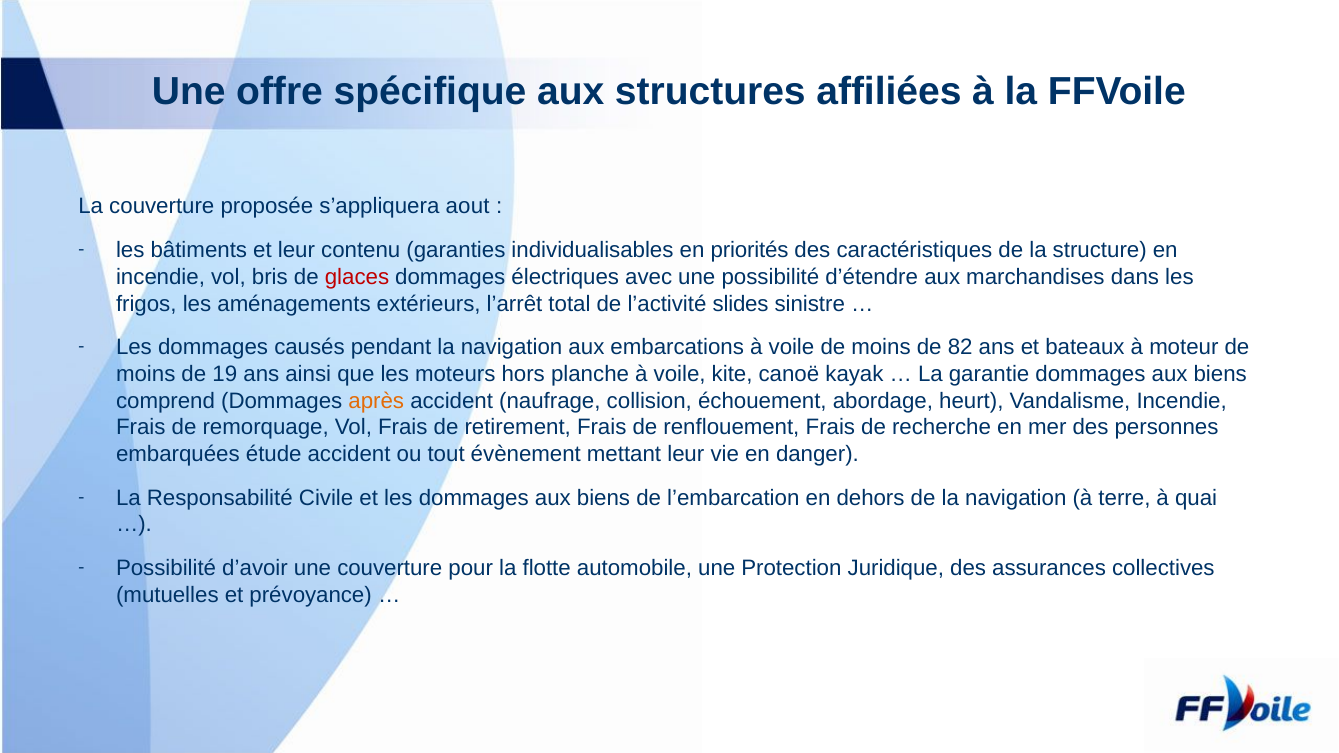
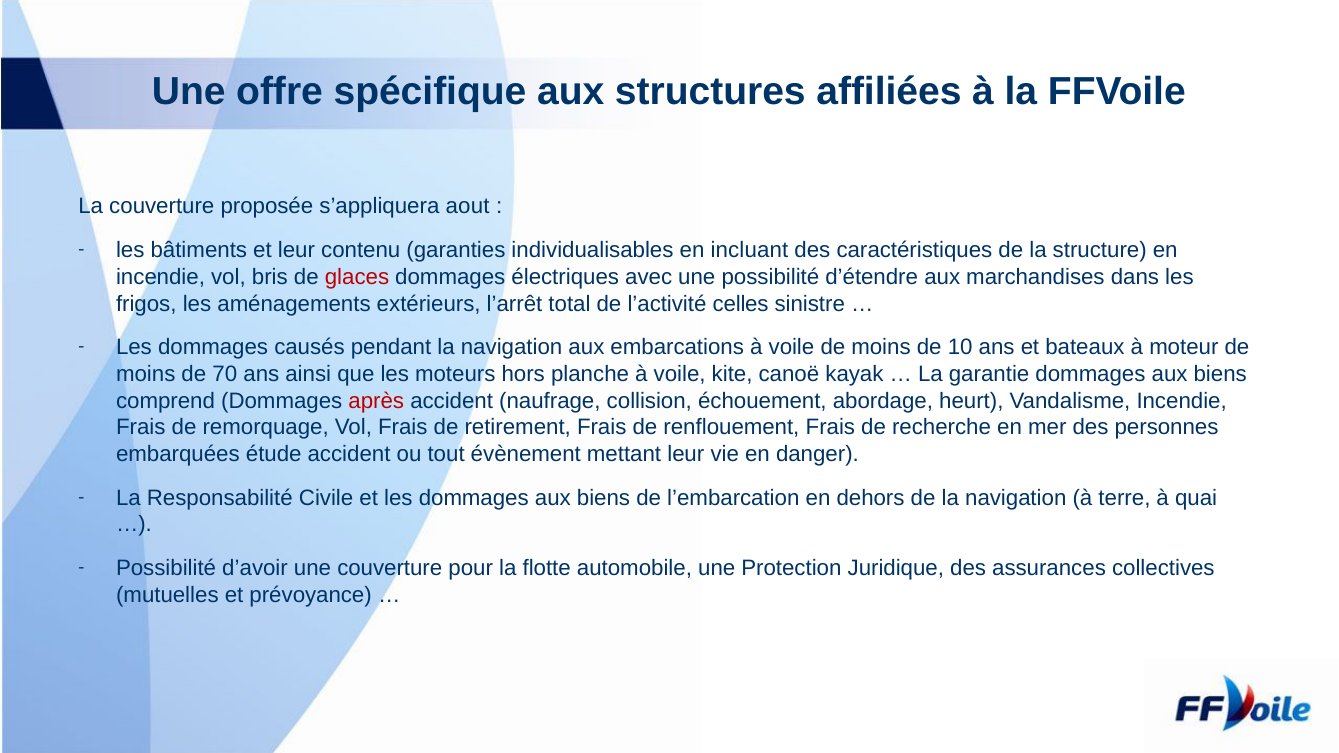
priorités: priorités -> incluant (749, 250)
slides: slides -> celles (741, 304)
82: 82 -> 10 (960, 347)
19: 19 -> 70 (225, 374)
après colour: orange -> red (376, 401)
